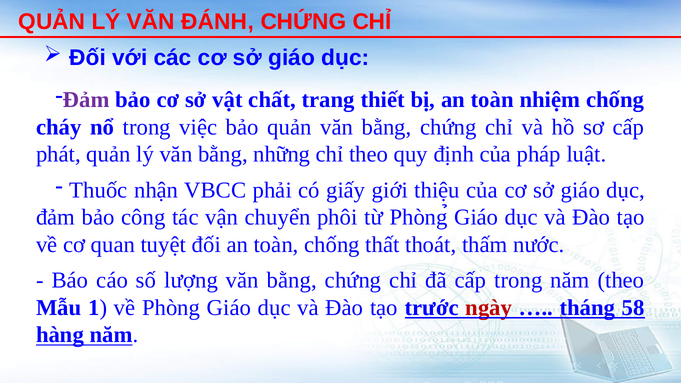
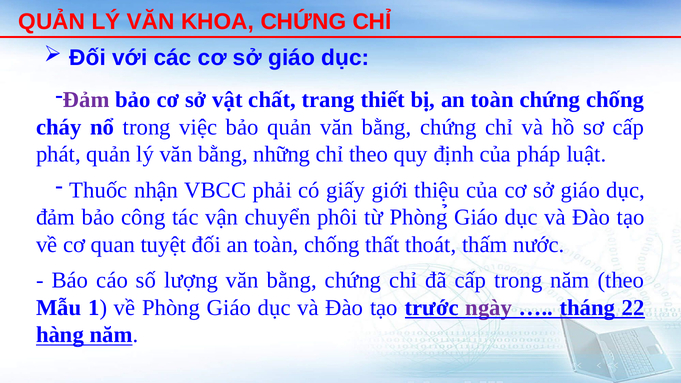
ĐÁNH: ĐÁNH -> KHOA (218, 22)
toàn nhiệm: nhiệm -> chứng (550, 100)
ngày colour: red -> purple (489, 308)
58: 58 -> 22 (633, 308)
